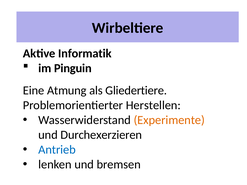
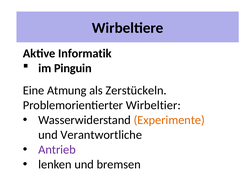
Gliedertiere: Gliedertiere -> Zerstückeln (136, 91)
Herstellen: Herstellen -> Wirbeltier (153, 105)
Durchexerzieren: Durchexerzieren -> Verantwortliche (101, 135)
Antrieb colour: blue -> purple (57, 150)
